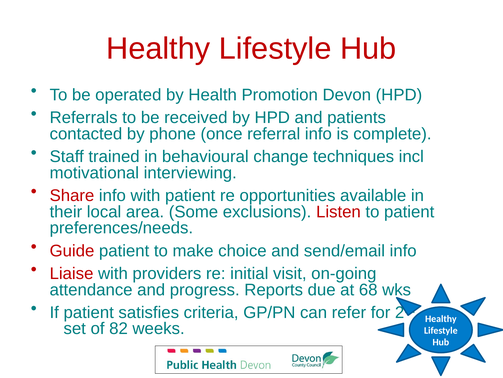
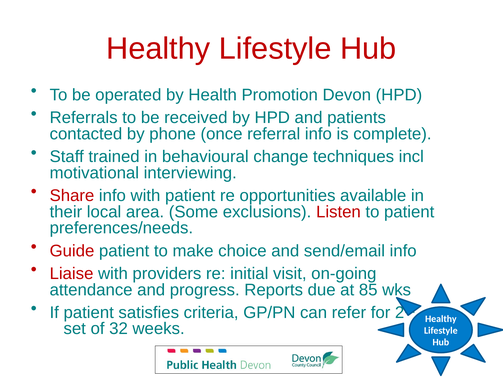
68: 68 -> 85 (368, 289)
82: 82 -> 32 (119, 328)
